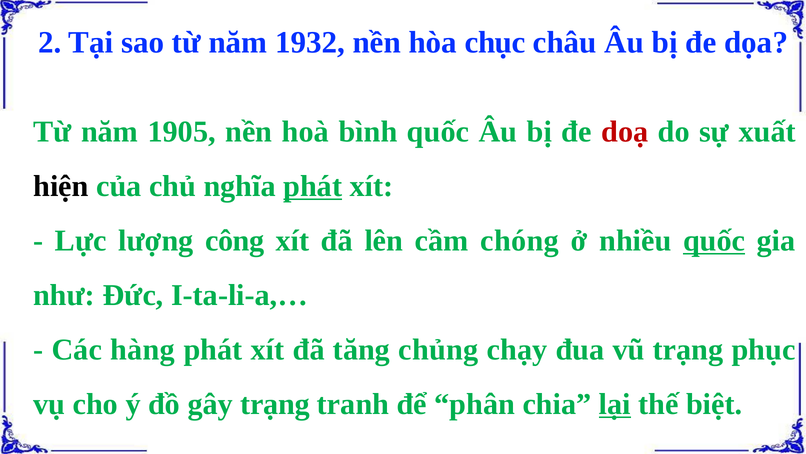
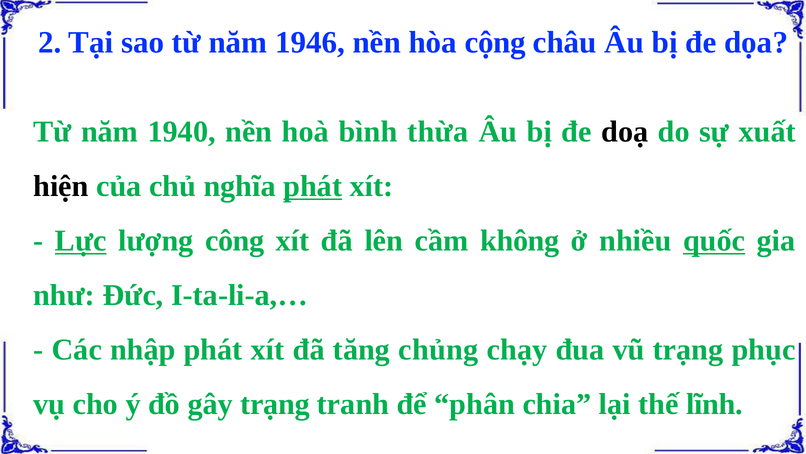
1932: 1932 -> 1946 (310, 42)
chục: chục -> cộng (495, 42)
1905: 1905 -> 1940 (182, 132)
bình quốc: quốc -> thừa (438, 132)
doạ colour: red -> black (625, 132)
Lực underline: none -> present (81, 240)
chóng: chóng -> không (520, 240)
hàng: hàng -> nhập (143, 349)
lại underline: present -> none (615, 404)
biệt: biệt -> lĩnh (714, 404)
